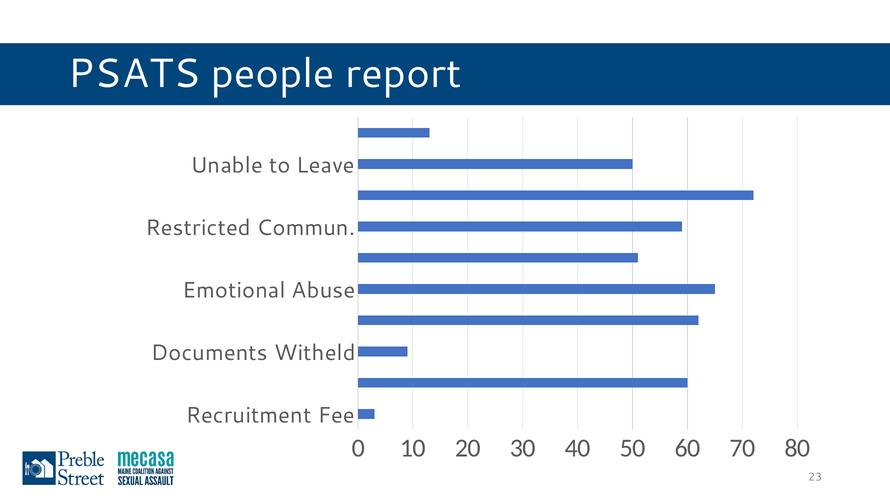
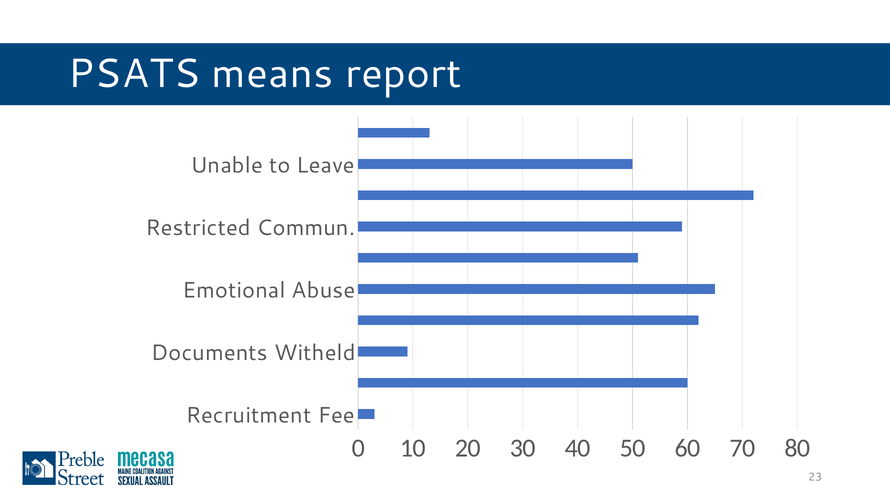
people: people -> means (272, 74)
